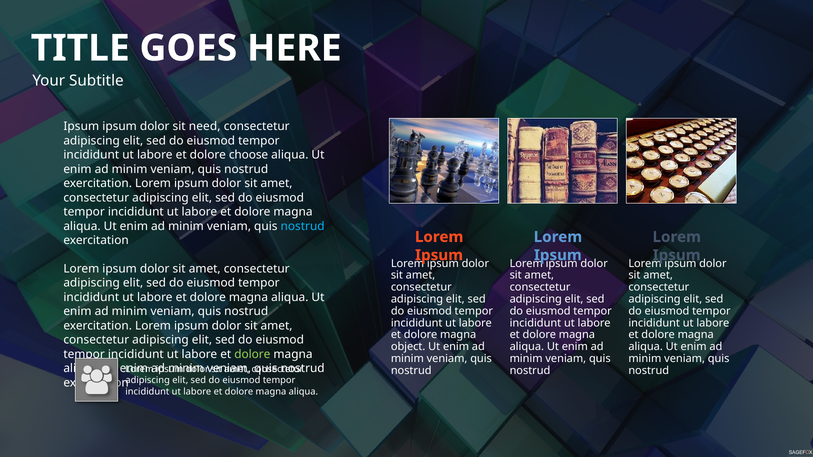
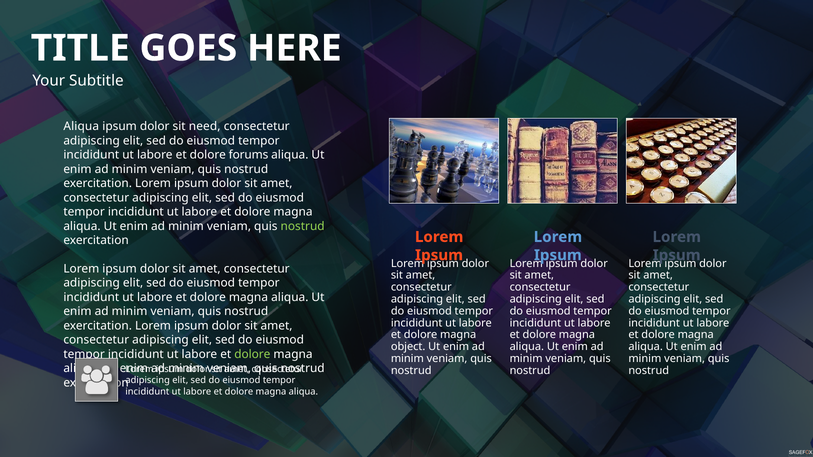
Ipsum: Ipsum -> Aliqua (81, 127)
choose: choose -> forums (249, 155)
nostrud colour: light blue -> light green (303, 226)
